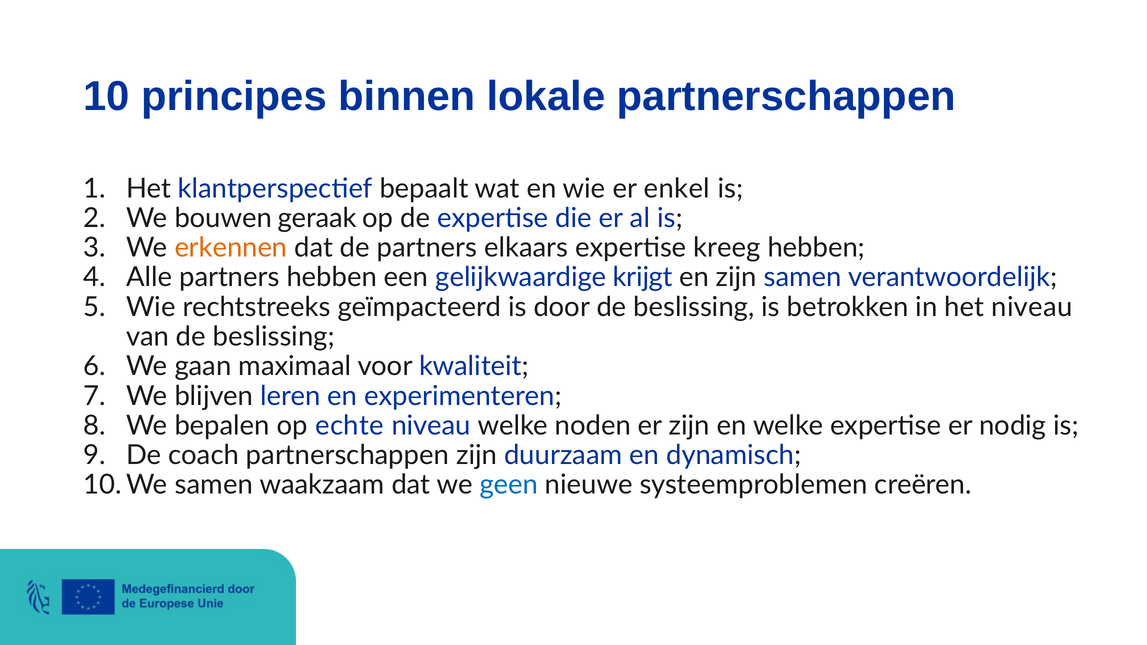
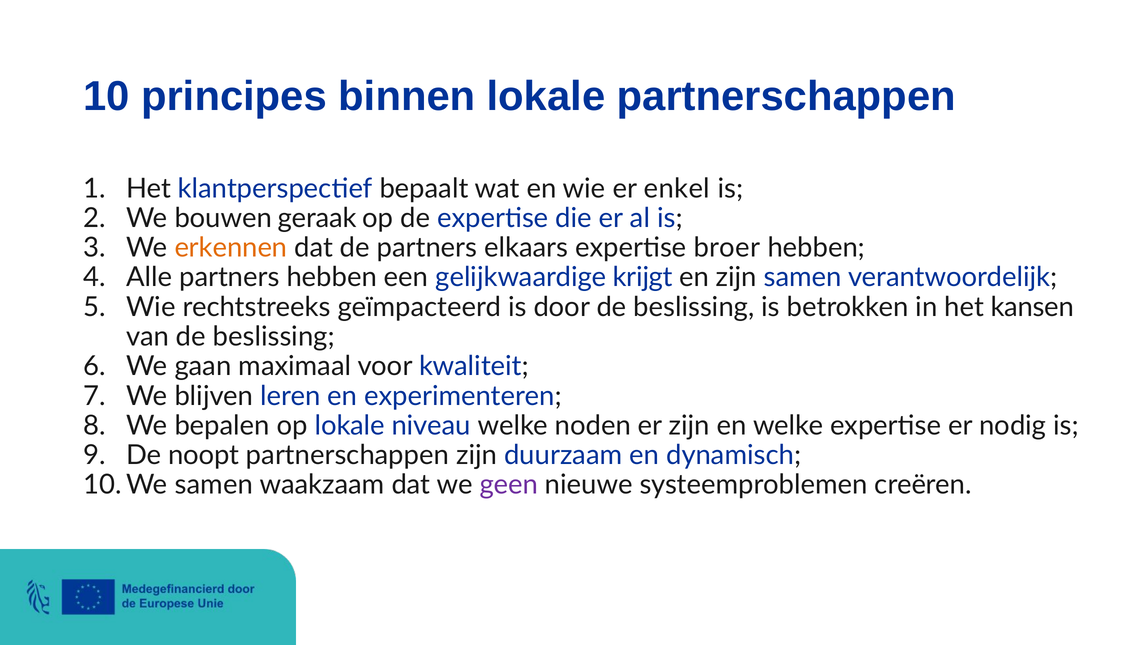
kreeg: kreeg -> broer (727, 248)
het niveau: niveau -> kansen (1032, 307)
op echte: echte -> lokale (350, 426)
coach: coach -> noopt (204, 455)
geen colour: blue -> purple (509, 485)
